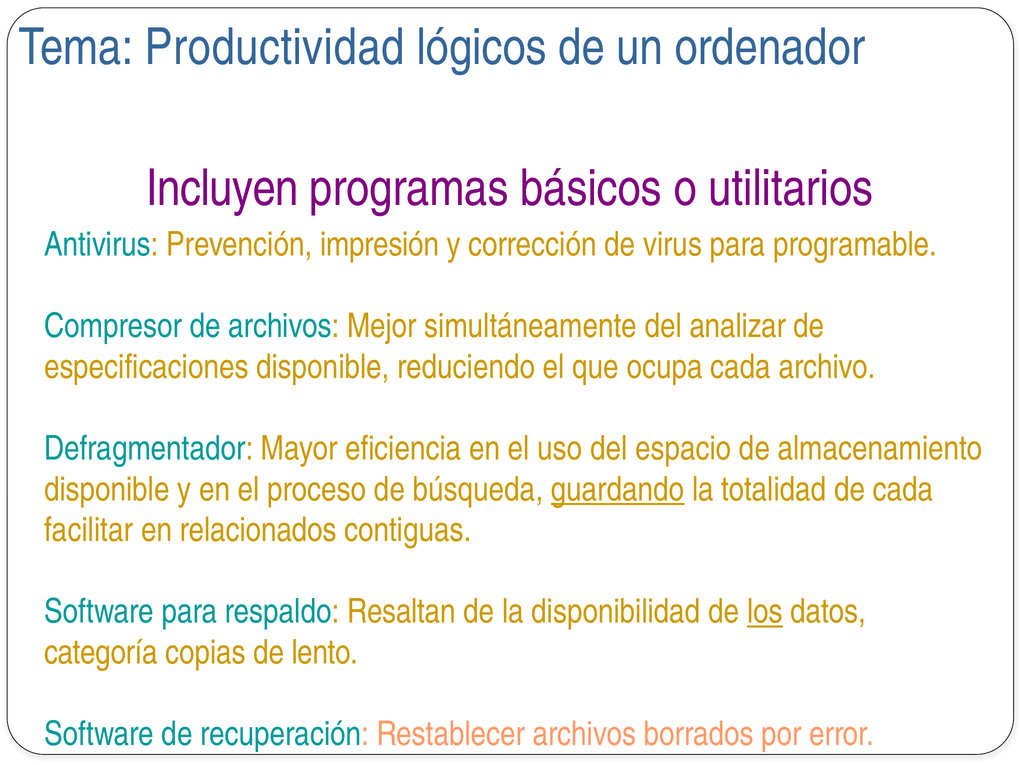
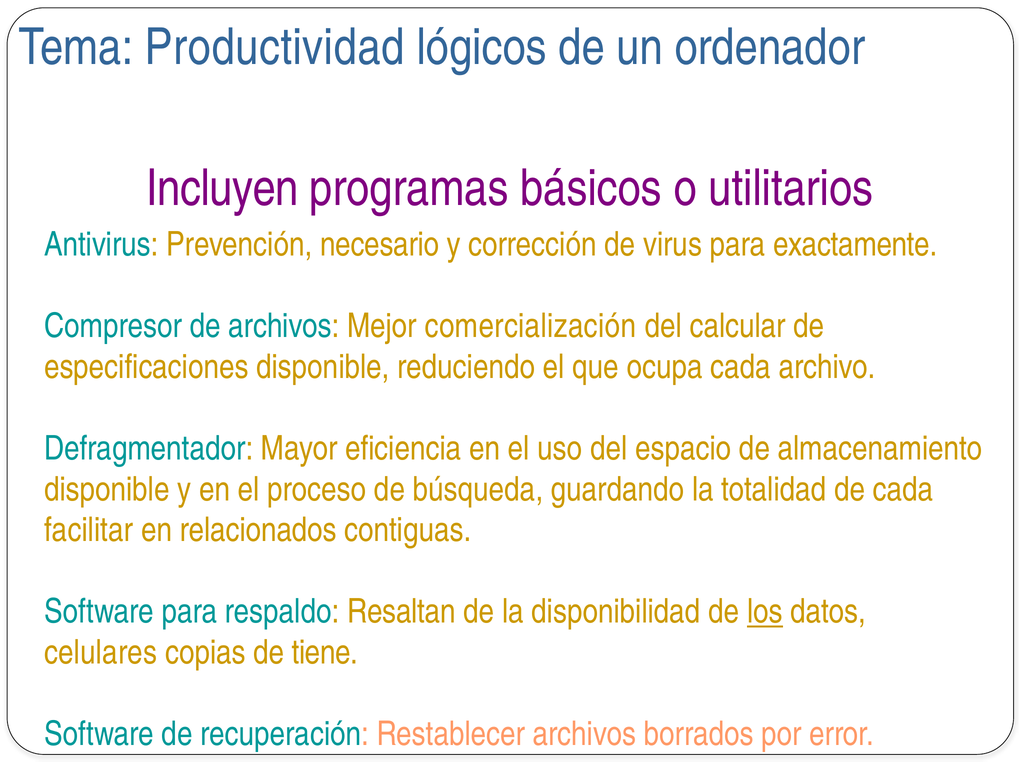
impresión: impresión -> necesario (380, 245)
programable: programable -> exactamente (855, 245)
simultáneamente: simultáneamente -> comercialización (530, 326)
analizar: analizar -> calcular (738, 326)
guardando underline: present -> none (618, 490)
categoría: categoría -> celulares (101, 653)
lento: lento -> tiene (325, 653)
